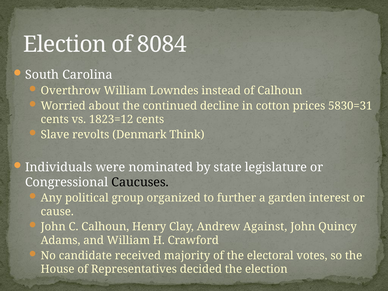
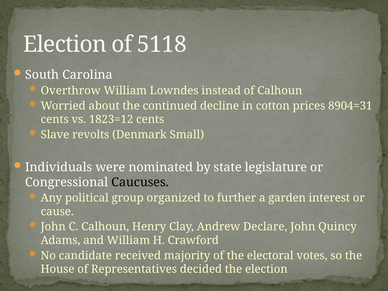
8084: 8084 -> 5118 (162, 44)
5830=31: 5830=31 -> 8904=31 (350, 106)
Think: Think -> Small (187, 135)
Against: Against -> Declare (265, 227)
